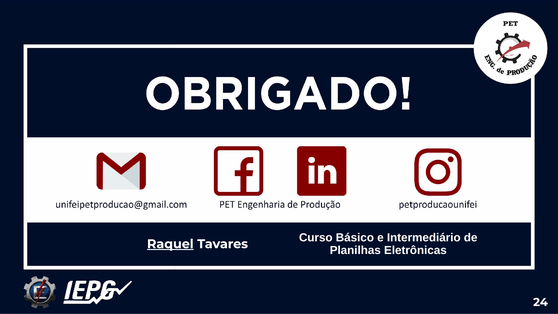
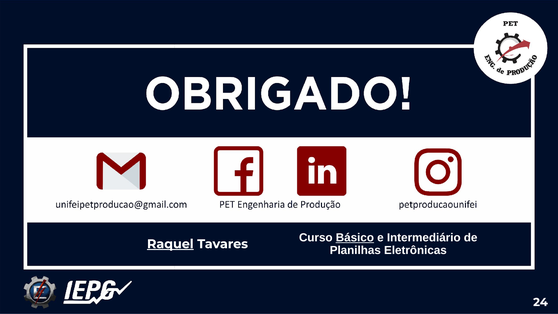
Básico underline: none -> present (355, 238)
